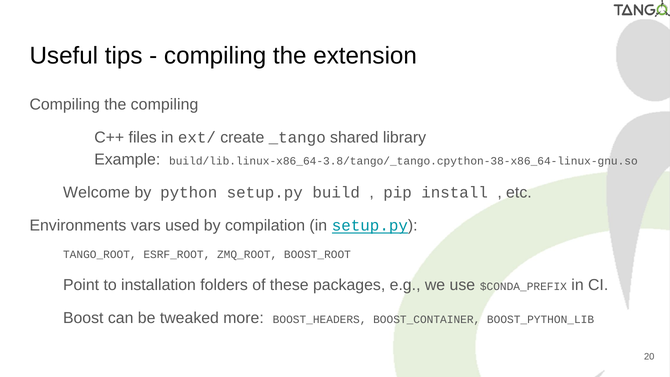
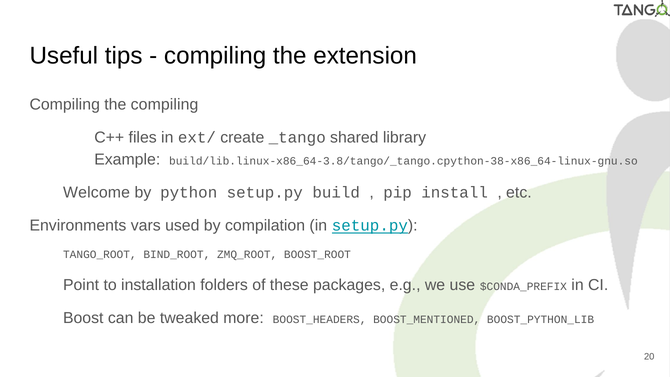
ESRF_ROOT: ESRF_ROOT -> BIND_ROOT (177, 254)
BOOST_CONTAINER: BOOST_CONTAINER -> BOOST_MENTIONED (427, 319)
